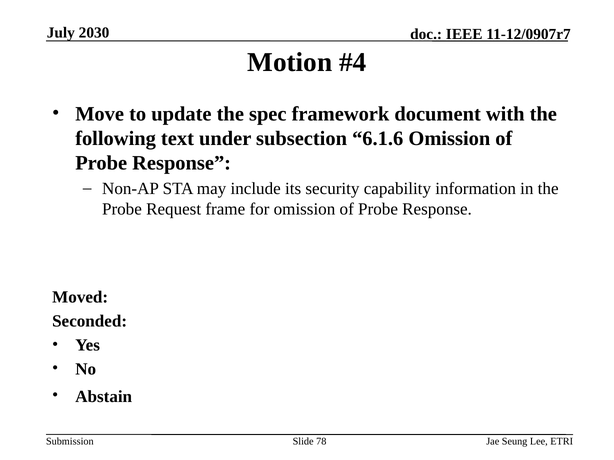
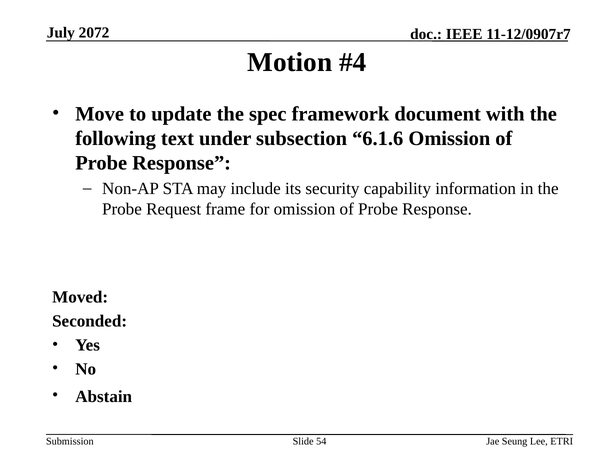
2030: 2030 -> 2072 (94, 33)
78: 78 -> 54 (321, 442)
